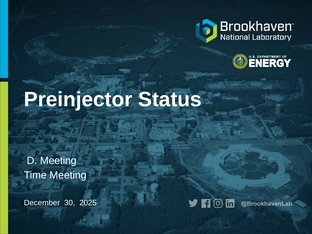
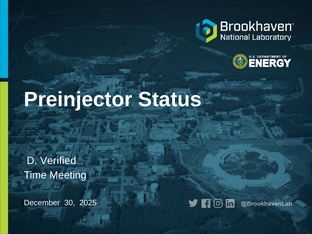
D Meeting: Meeting -> Verified (58, 161)
